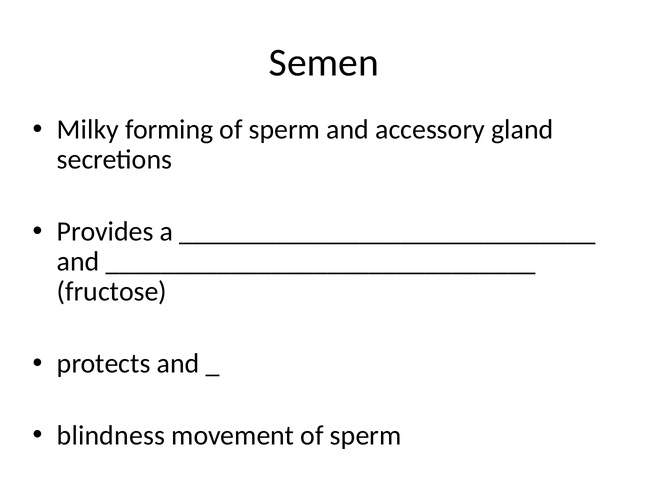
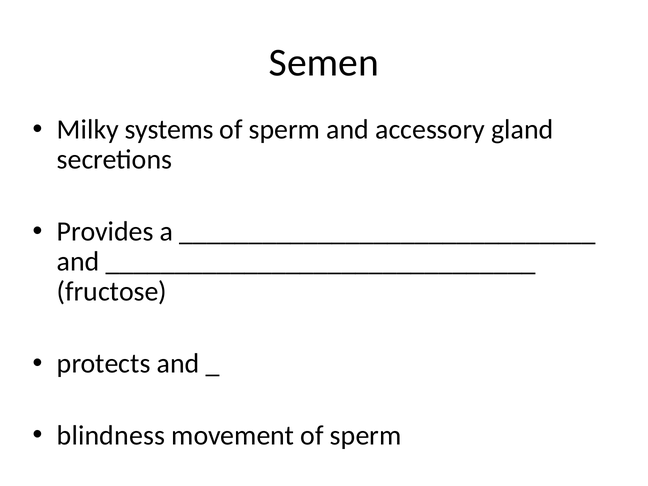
forming: forming -> systems (169, 129)
